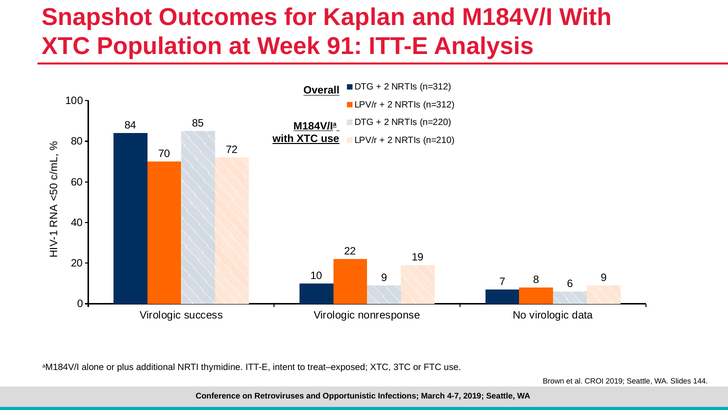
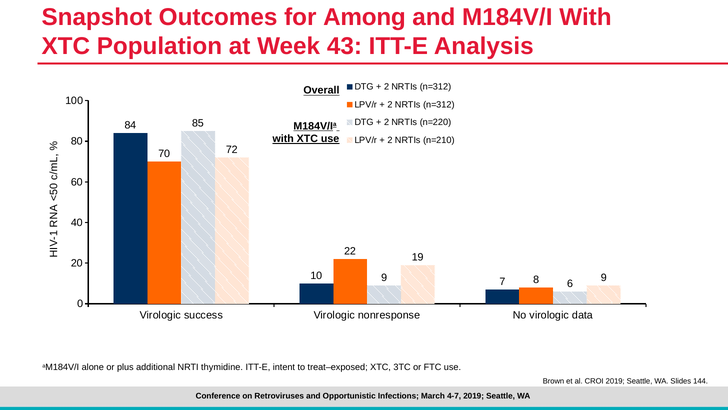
Kaplan: Kaplan -> Among (364, 17)
91: 91 -> 43 (344, 46)
